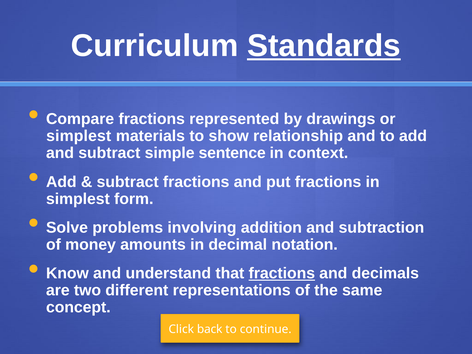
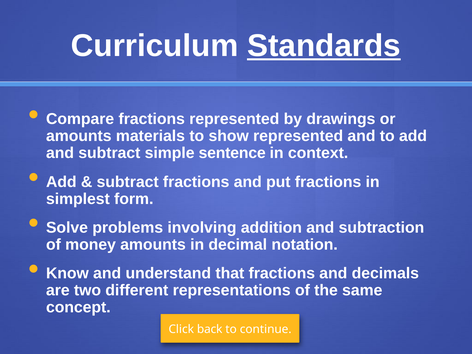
simplest: simplest -> amounts (79, 136)
show relationship: relationship -> represented (298, 136)
fractions underline: present -> none (282, 273)
